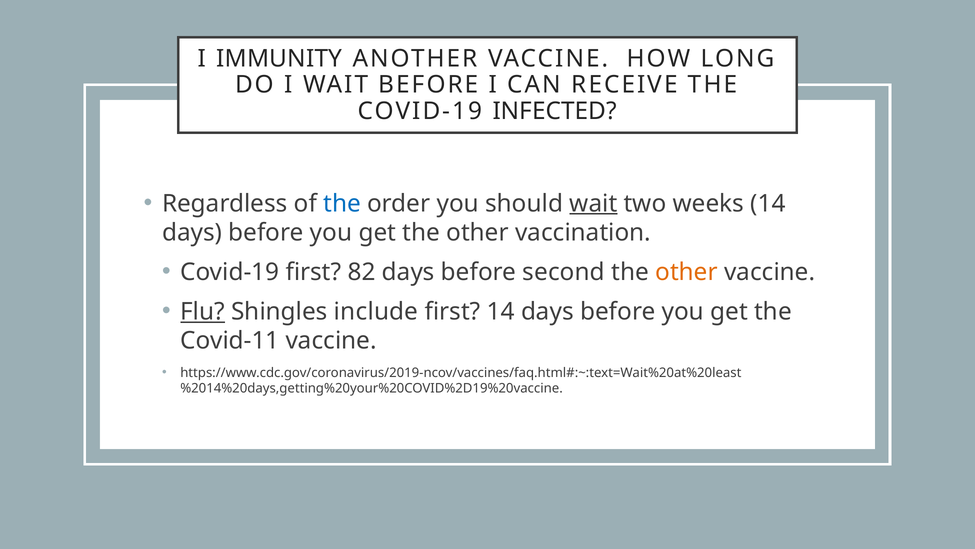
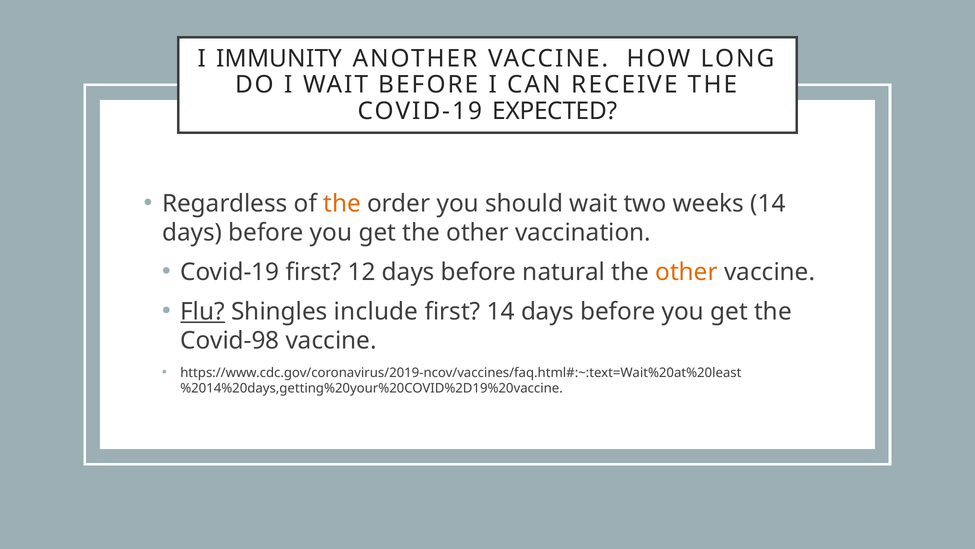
INFECTED: INFECTED -> EXPECTED (555, 111)
the colour: blue -> orange (342, 203)
wait underline: present -> none (593, 203)
82: 82 -> 12 (362, 272)
second: second -> natural (564, 272)
Covid-11: Covid-11 -> Covid-98 (230, 341)
